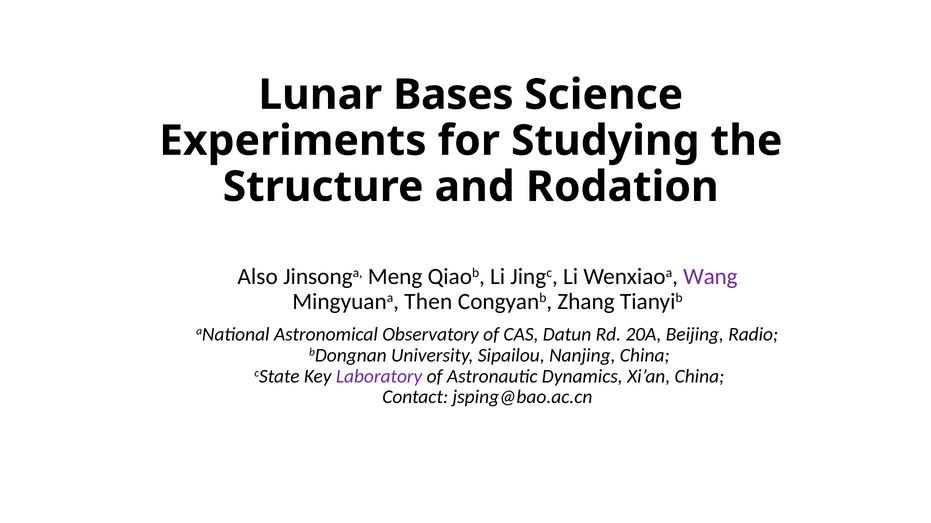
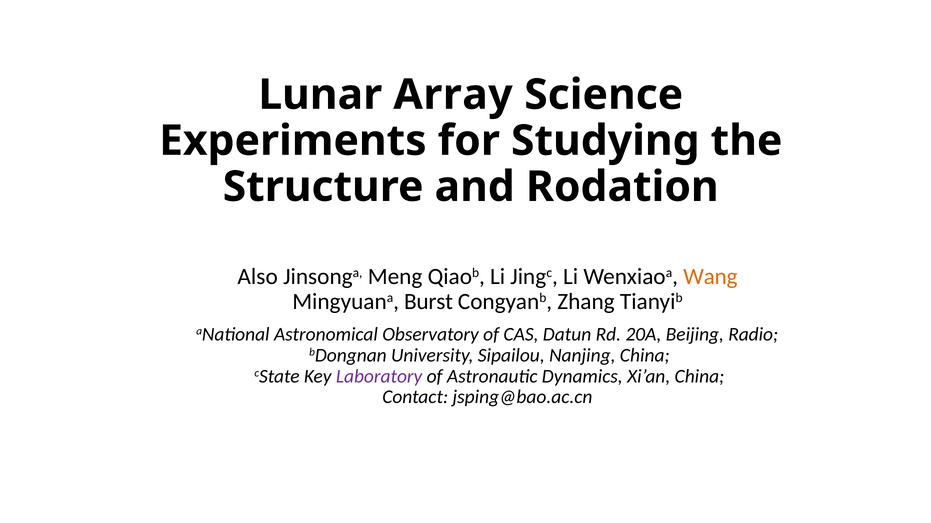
Bases: Bases -> Array (453, 95)
Wang colour: purple -> orange (710, 277)
Then: Then -> Burst (428, 302)
